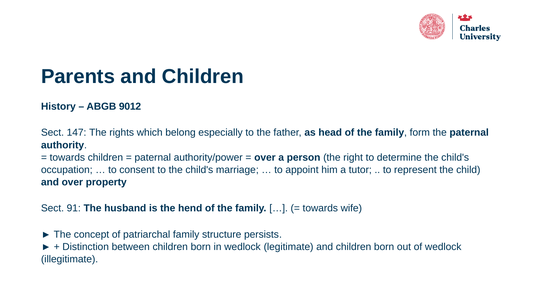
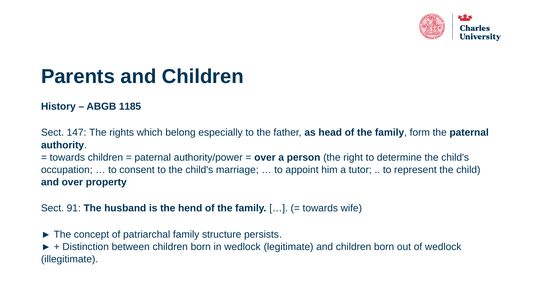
9012: 9012 -> 1185 (130, 107)
